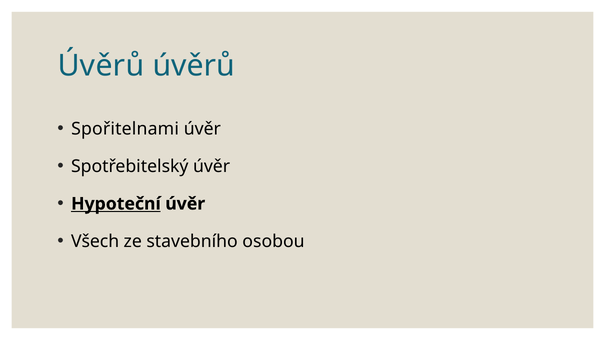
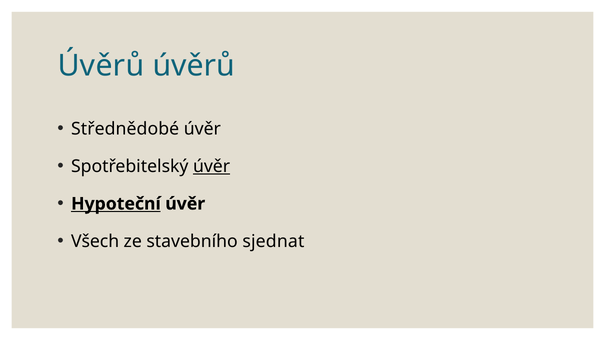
Spořitelnami: Spořitelnami -> Střednědobé (125, 129)
úvěr underline: none -> present (212, 167)
osobou: osobou -> sjednat (273, 241)
